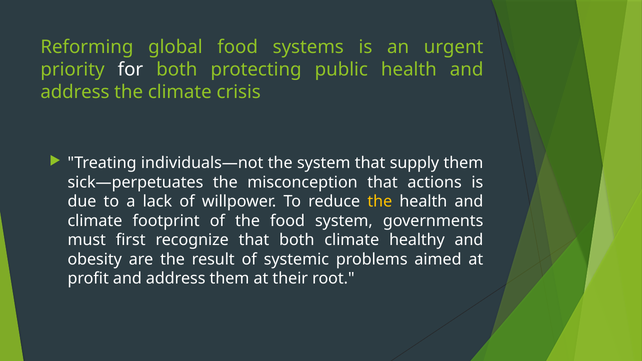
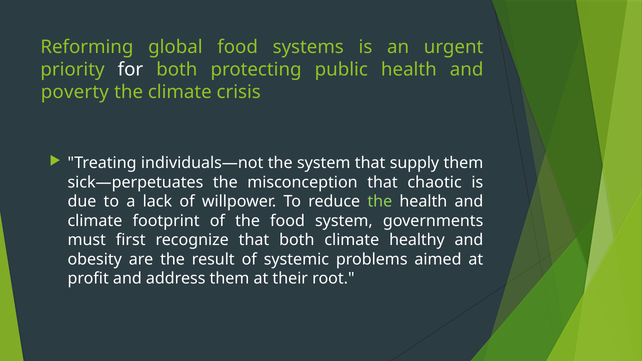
address: address -> poverty (75, 92)
actions: actions -> chaotic (435, 182)
the colour: yellow -> light green (380, 202)
